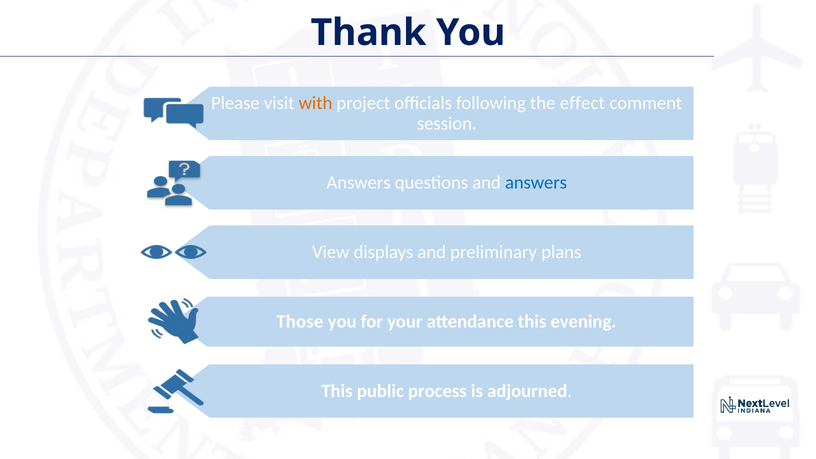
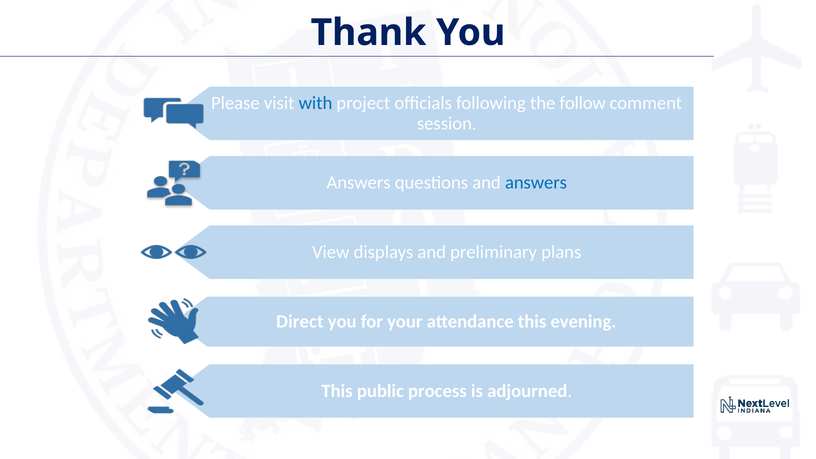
with colour: orange -> blue (315, 103)
effect: effect -> follow (583, 103)
Those: Those -> Direct (300, 321)
